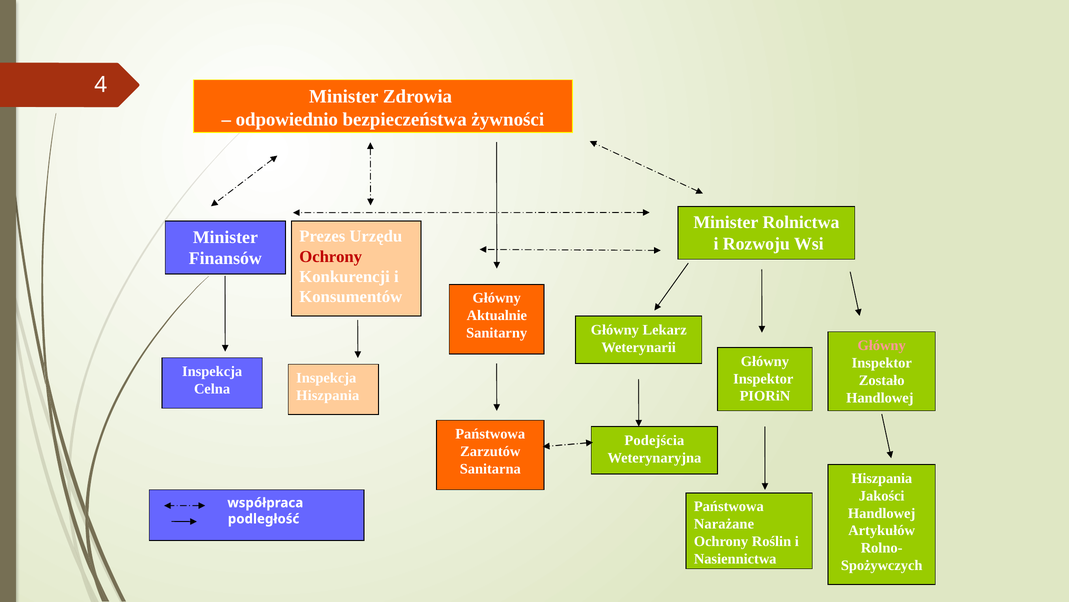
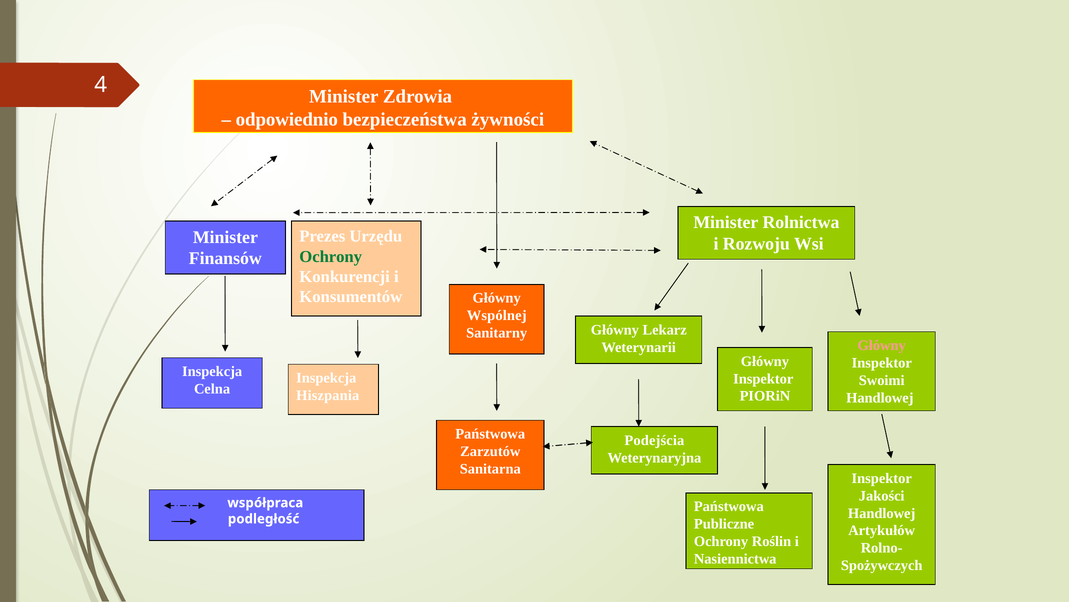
Ochrony colour: red -> green (331, 256)
Aktualnie: Aktualnie -> Wspólnej (497, 315)
Zostało: Zostało -> Swoimi (882, 380)
Hiszpania: Hiszpania -> Inspektor (882, 478)
Narażane: Narażane -> Publiczne (724, 524)
